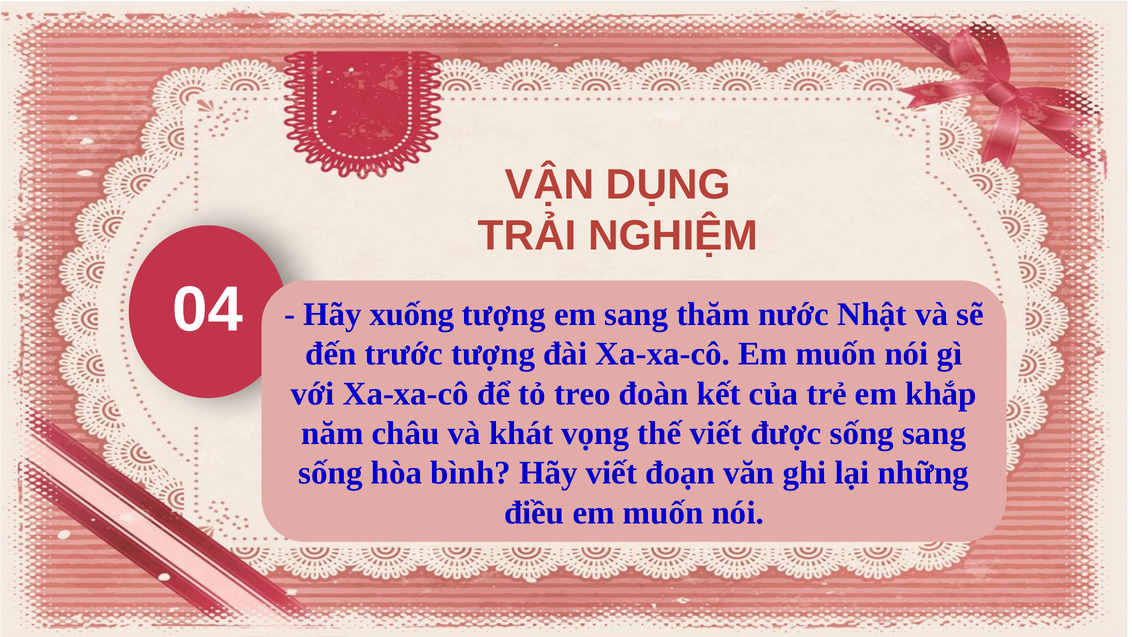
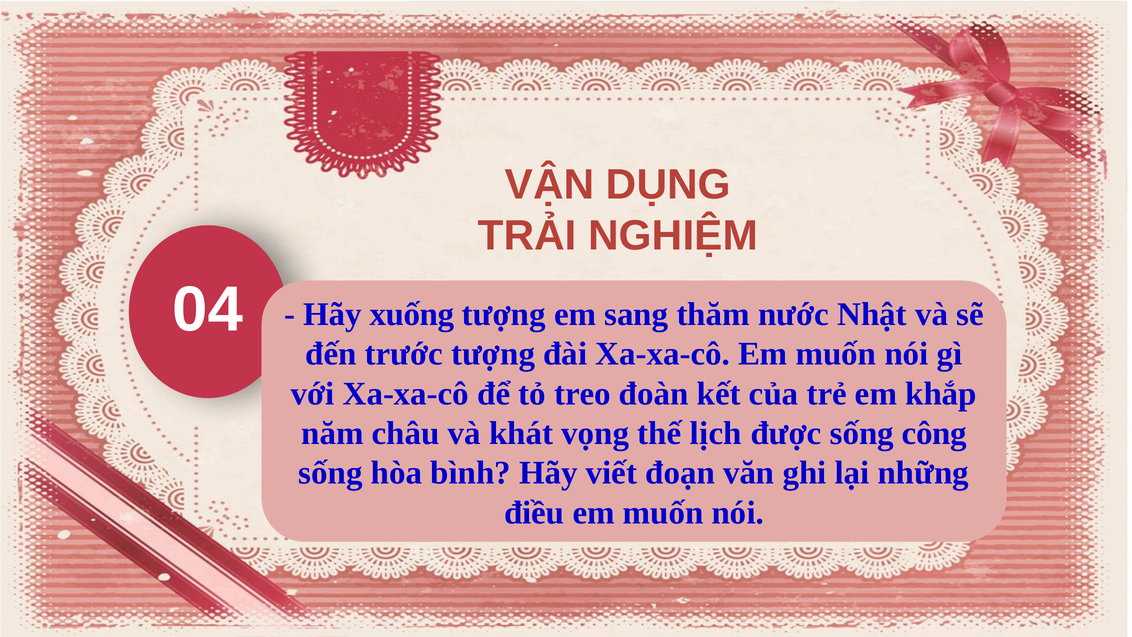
thế viết: viết -> lịch (716, 433)
sống sang: sang -> công (934, 433)
